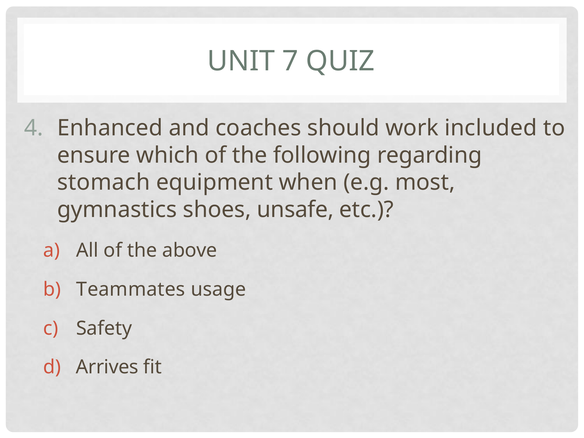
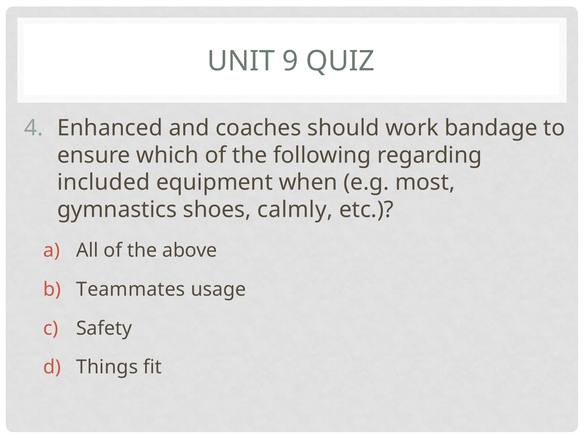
7: 7 -> 9 (290, 61)
included: included -> bandage (491, 128)
stomach: stomach -> included (104, 182)
unsafe: unsafe -> calmly (295, 210)
Arrives: Arrives -> Things (107, 367)
